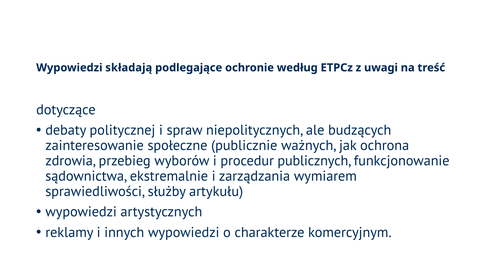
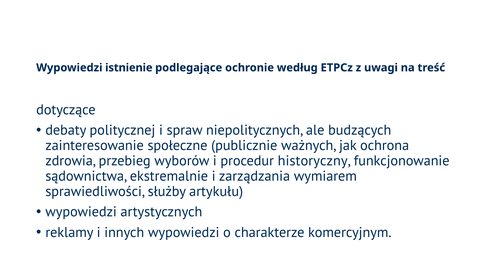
składają: składają -> istnienie (129, 68)
publicznych: publicznych -> historyczny (314, 161)
